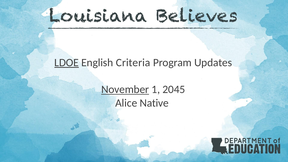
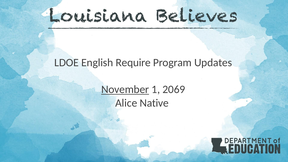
LDOE underline: present -> none (67, 63)
Criteria: Criteria -> Require (133, 63)
2045: 2045 -> 2069 (174, 89)
